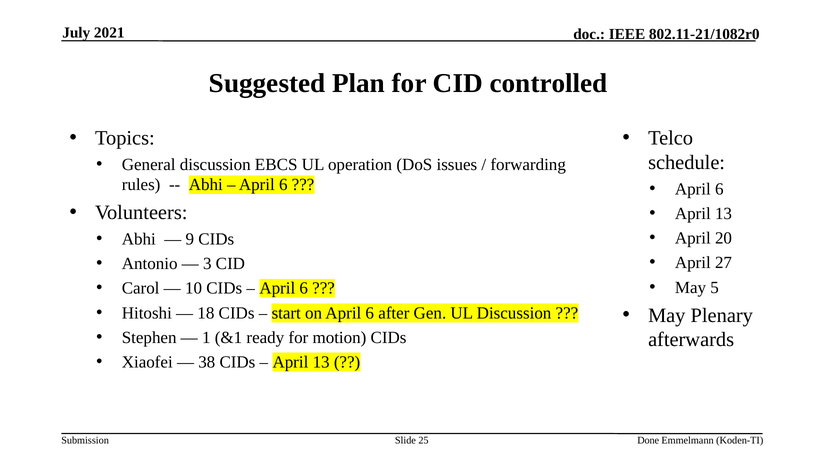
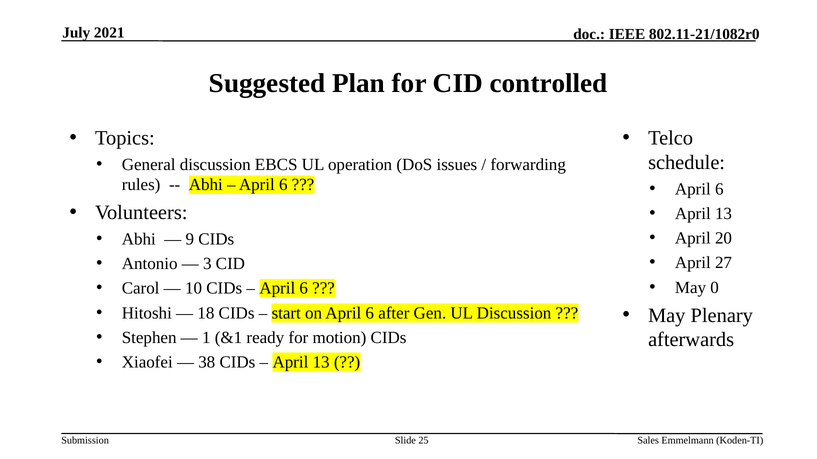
5: 5 -> 0 (715, 288)
Done: Done -> Sales (648, 441)
